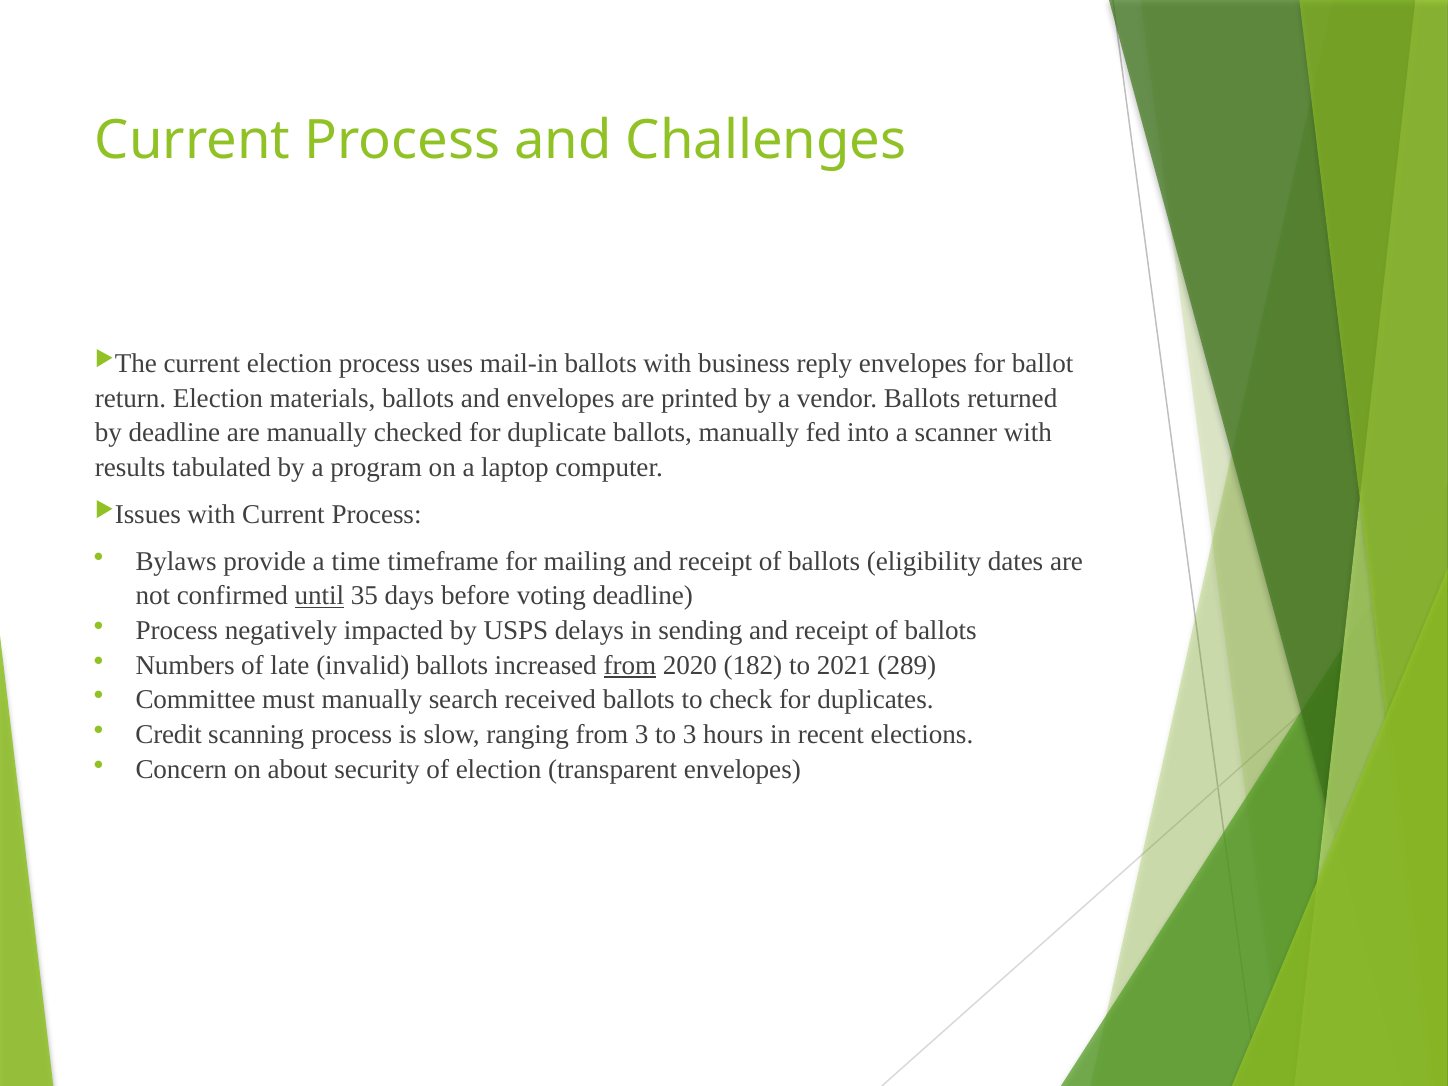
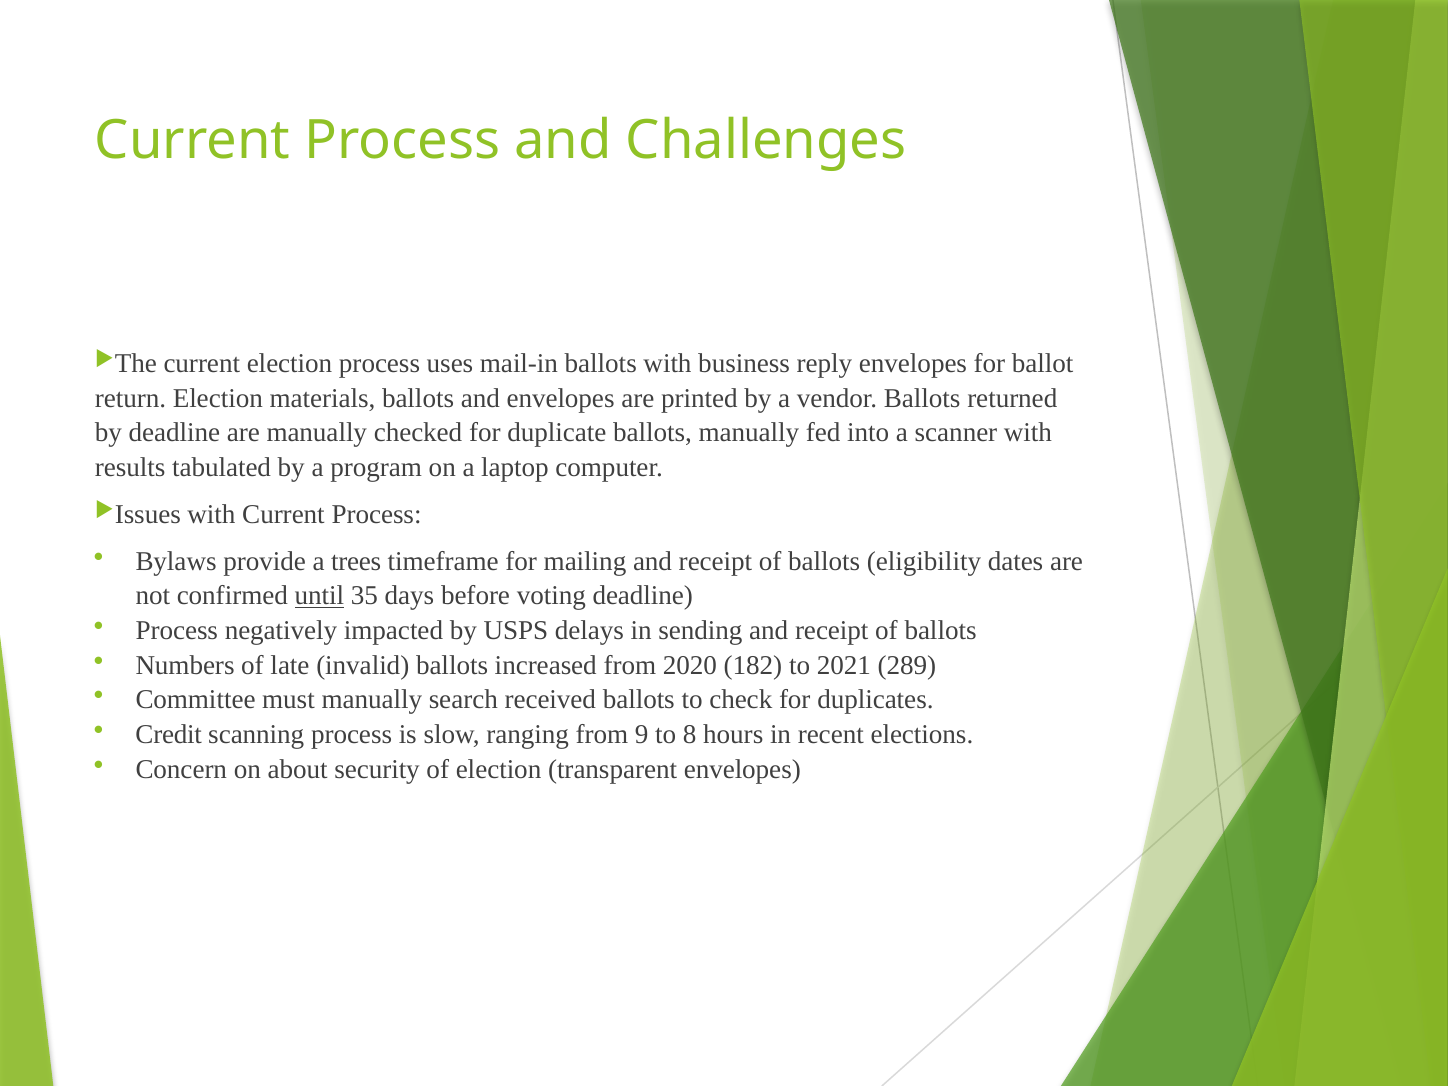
time: time -> trees (356, 561)
from underline: present -> none (630, 665)
from 3: 3 -> 9 (642, 734)
to 3: 3 -> 8 (690, 734)
